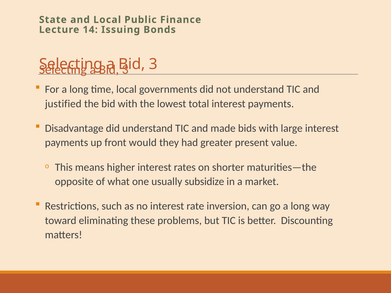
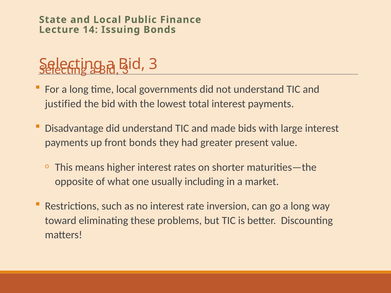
front would: would -> bonds (143, 143)
subsidize: subsidize -> including (204, 182)
